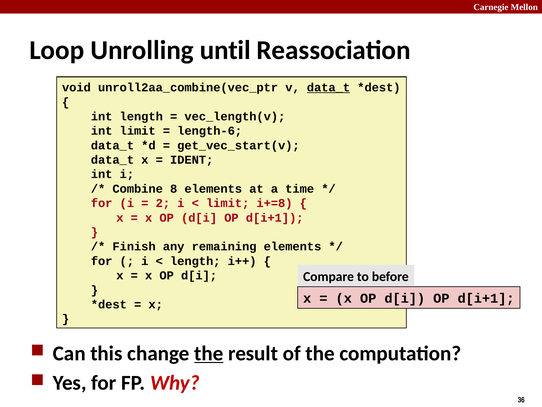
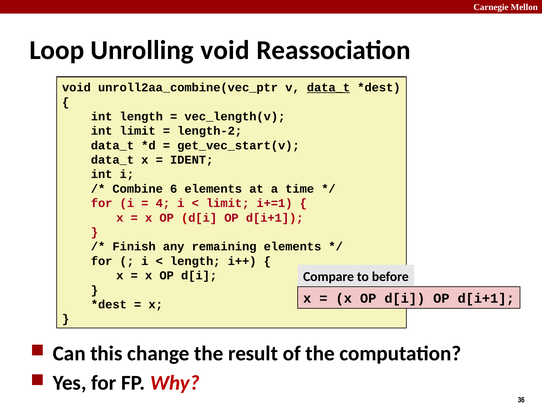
Unrolling until: until -> void (225, 50)
length-6: length-6 -> length-2 (210, 131)
8: 8 -> 6 (174, 189)
2: 2 -> 4 (163, 203)
i+=8: i+=8 -> i+=1 (274, 203)
the underline: present -> none (209, 353)
